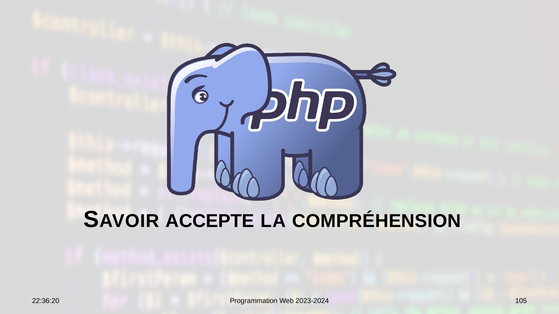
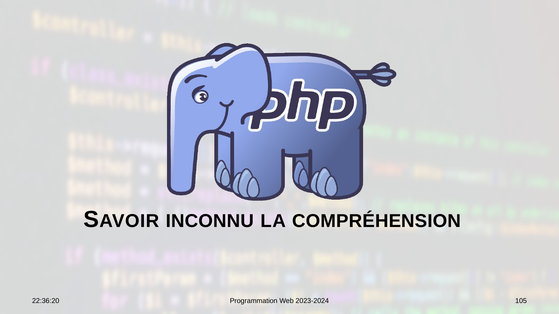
ACCEPTE: ACCEPTE -> INCONNU (210, 221)
